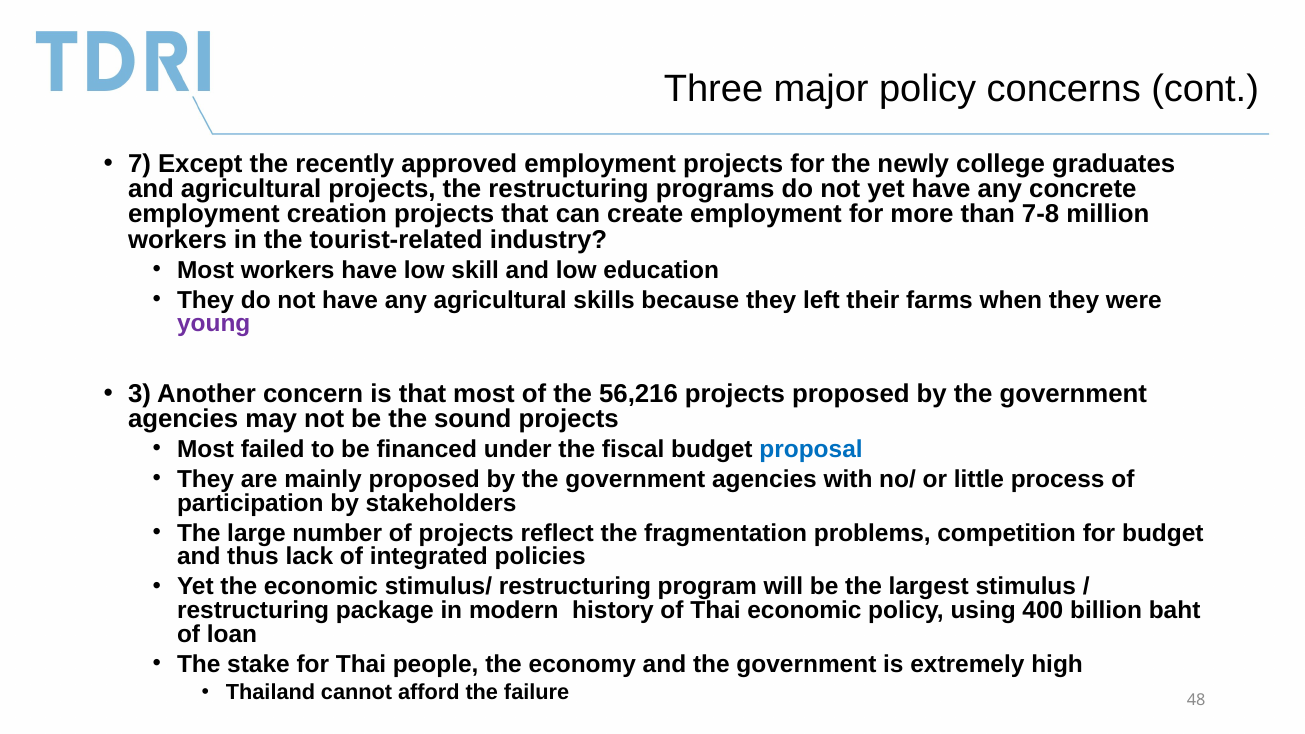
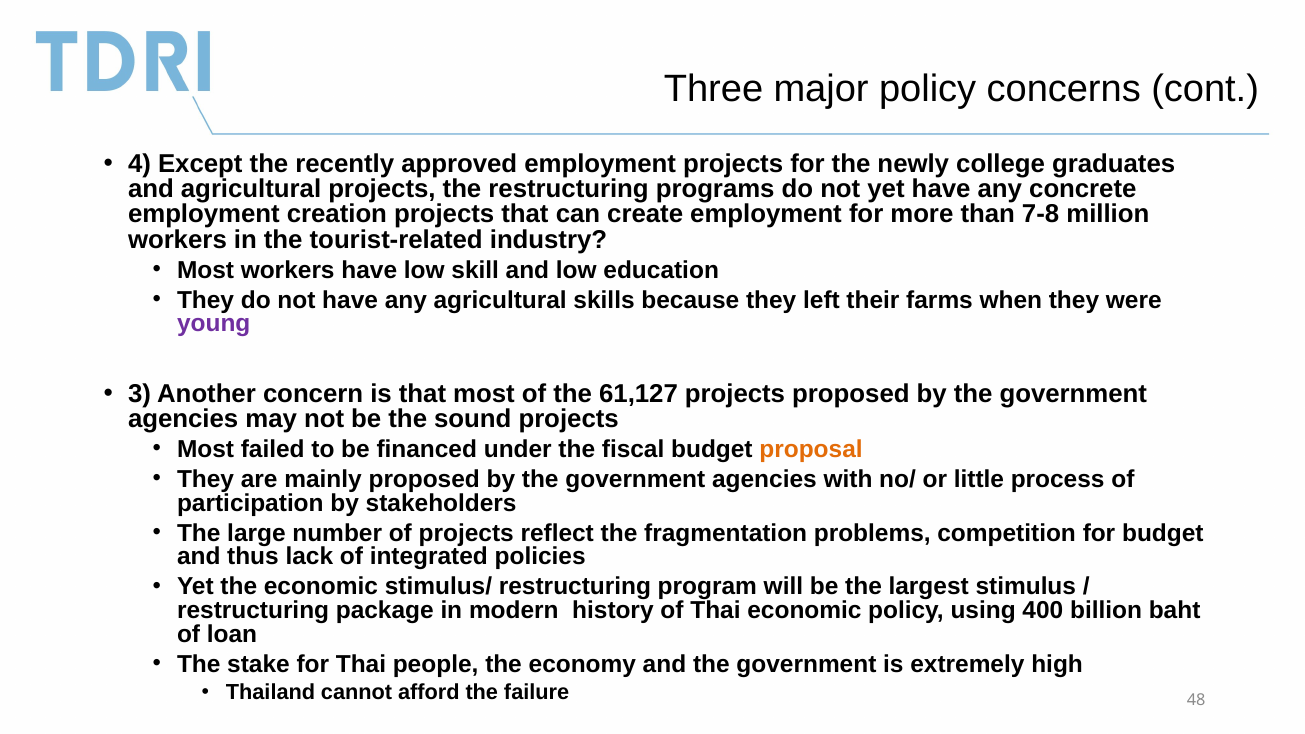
7: 7 -> 4 (140, 164)
56,216: 56,216 -> 61,127 (639, 394)
proposal colour: blue -> orange (811, 450)
